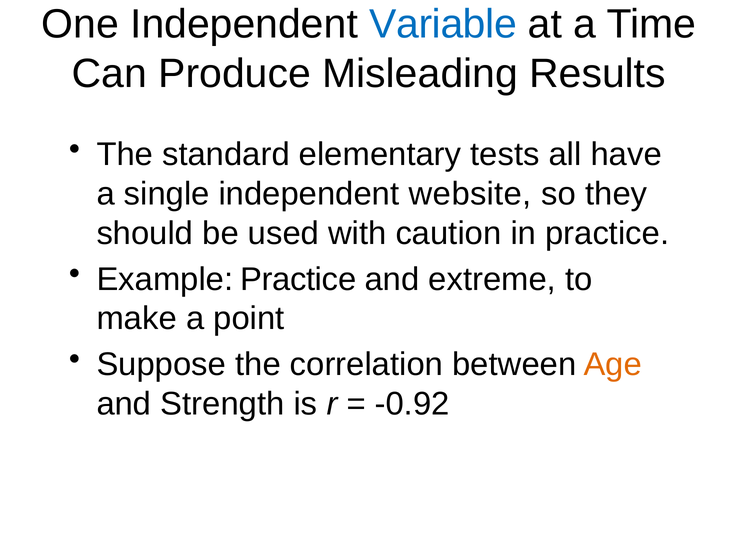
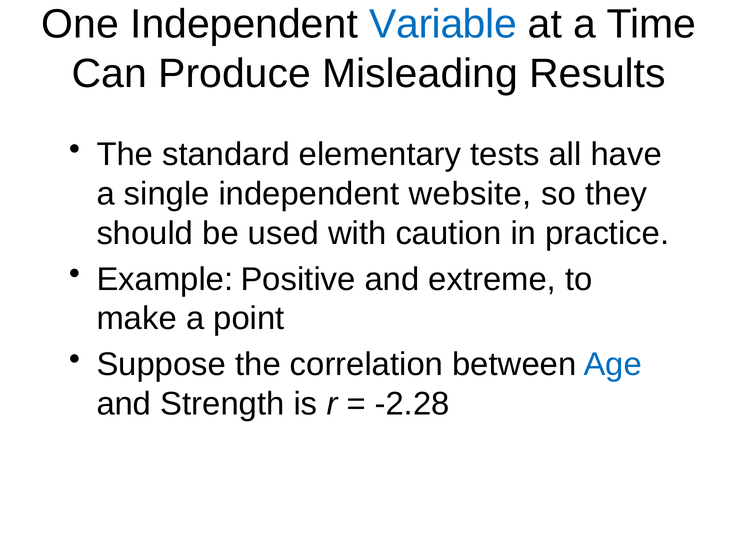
Example Practice: Practice -> Positive (298, 279)
Age colour: orange -> blue (613, 365)
-0.92: -0.92 -> -2.28 (412, 404)
